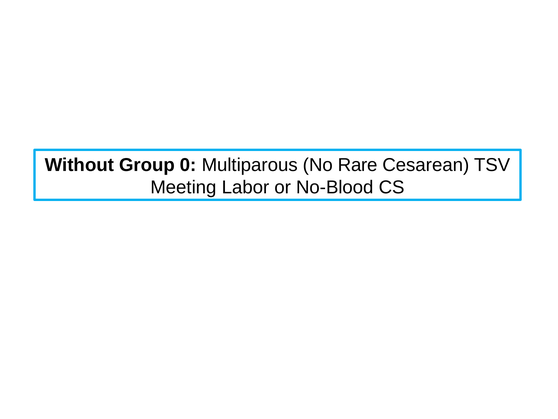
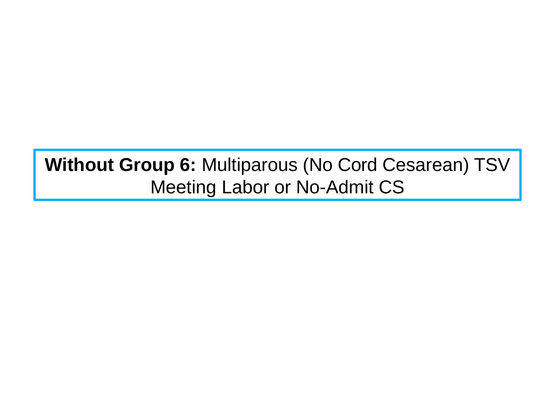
0: 0 -> 6 (188, 165)
Rare: Rare -> Cord (358, 165)
No-Blood: No-Blood -> No-Admit (335, 187)
